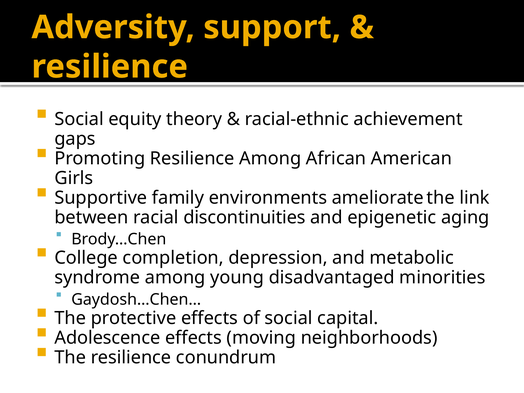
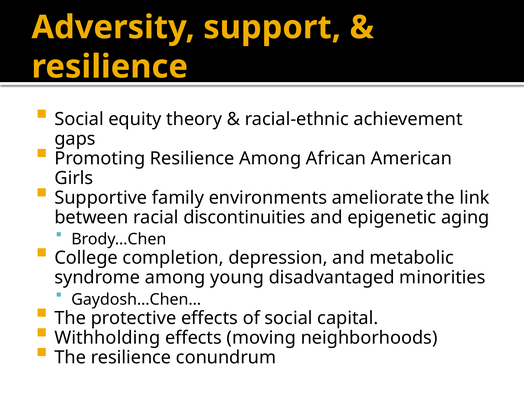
Adolescence: Adolescence -> Withholding (107, 338)
